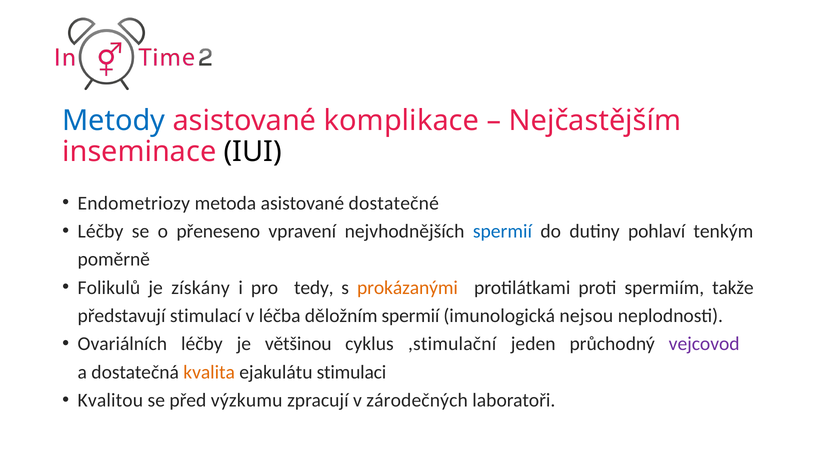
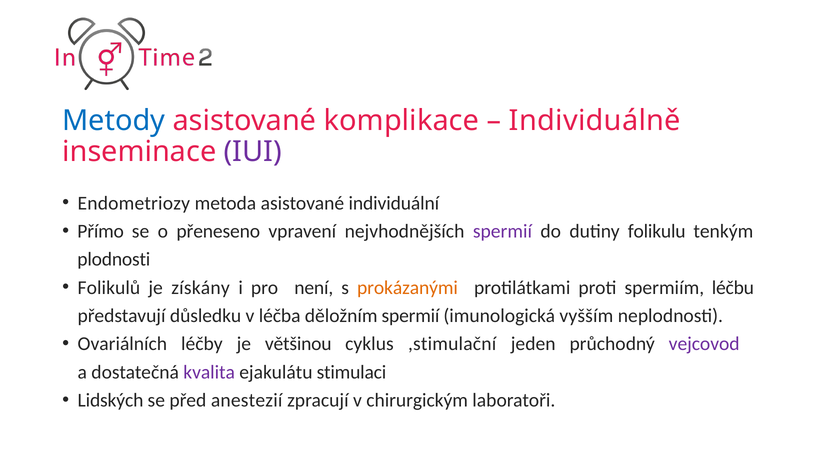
Nejčastějším: Nejčastějším -> Individuálně (595, 120)
IUI colour: black -> purple (253, 152)
dostatečné: dostatečné -> individuální (394, 203)
Léčby: Léčby -> Přímo (101, 231)
spermií colour: blue -> purple (502, 231)
pohlaví: pohlaví -> folikulu (657, 231)
poměrně: poměrně -> plodnosti (114, 259)
tedy: tedy -> není (314, 287)
takže: takže -> léčbu (733, 287)
stimulací: stimulací -> důsledku (206, 316)
nejsou: nejsou -> vyšším (586, 316)
kvalita colour: orange -> purple (209, 372)
Kvalitou: Kvalitou -> Lidských (111, 400)
výzkumu: výzkumu -> anestezií (247, 400)
zárodečných: zárodečných -> chirurgickým (417, 400)
